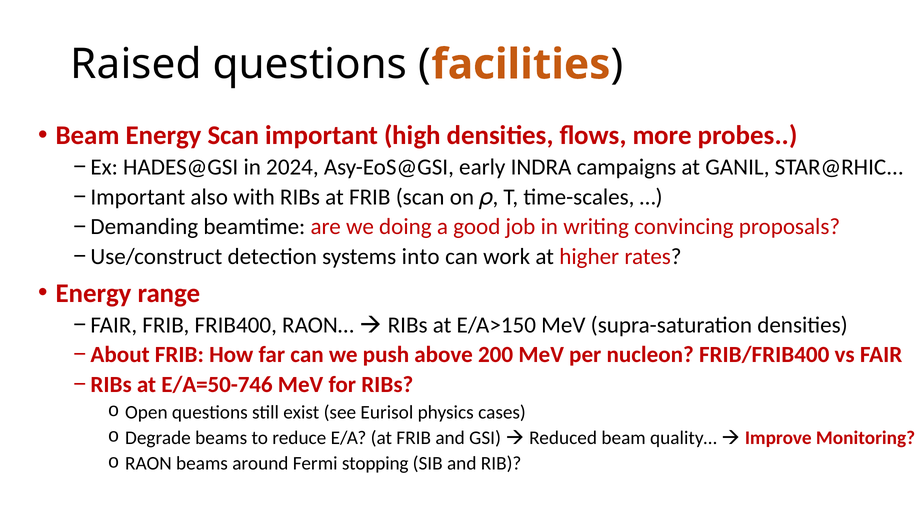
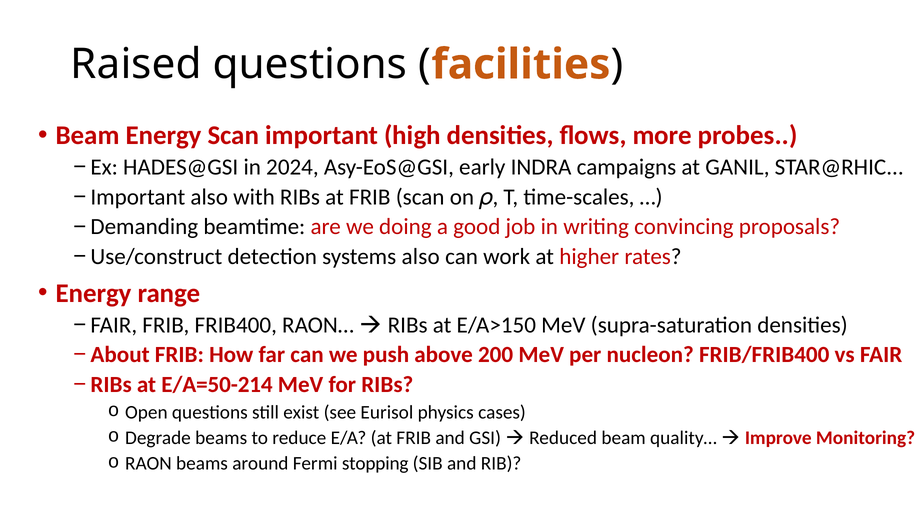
systems into: into -> also (421, 256)
E/A=50-746: E/A=50-746 -> E/A=50-214 (217, 384)
